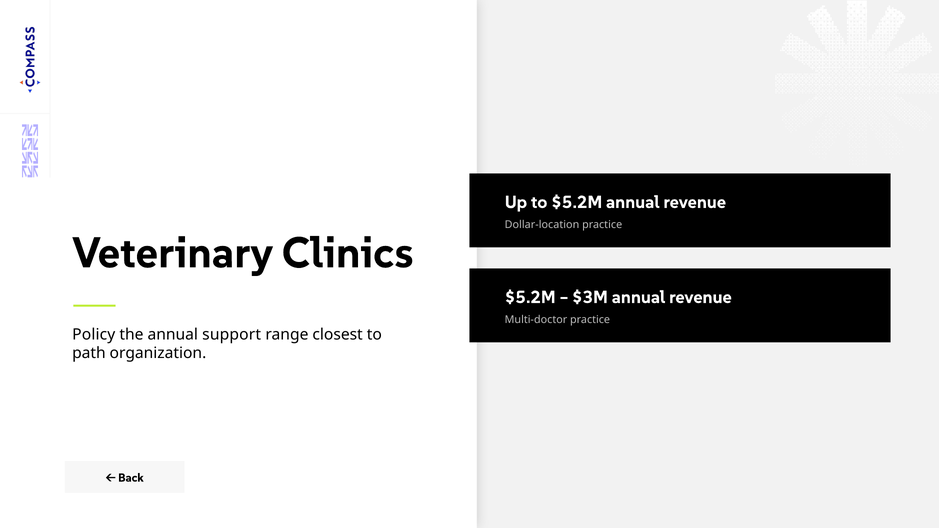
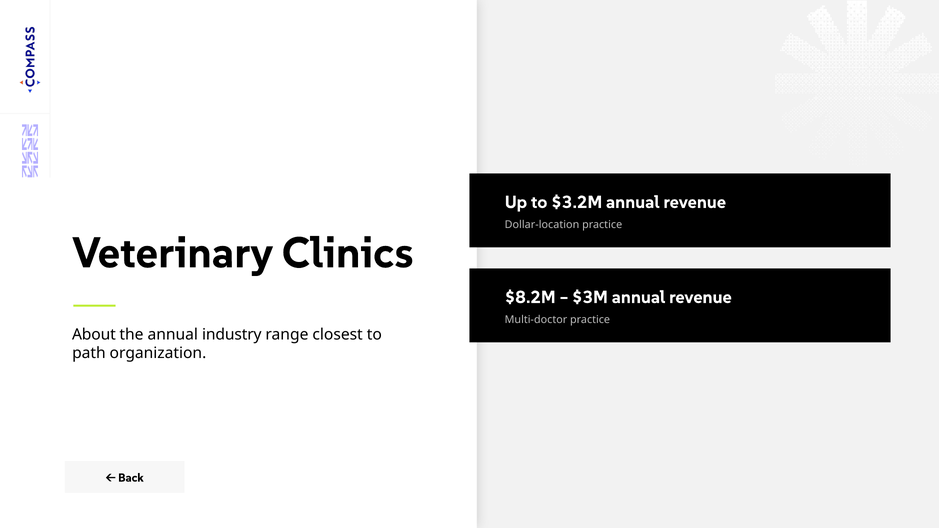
to $5.2M: $5.2M -> $3.2M (577, 202)
$5.2M: $5.2M -> $8.2M (530, 297)
Policy: Policy -> About (94, 334)
support: support -> industry (232, 334)
